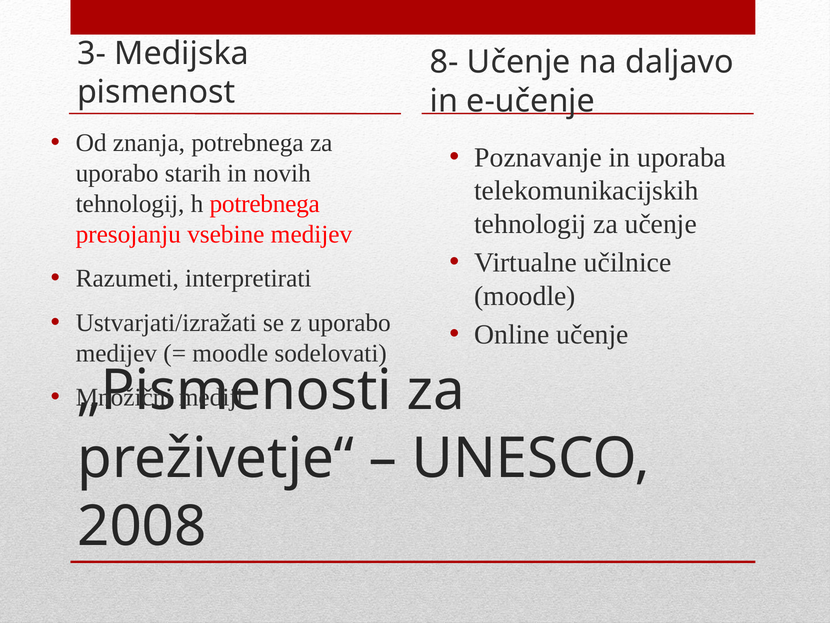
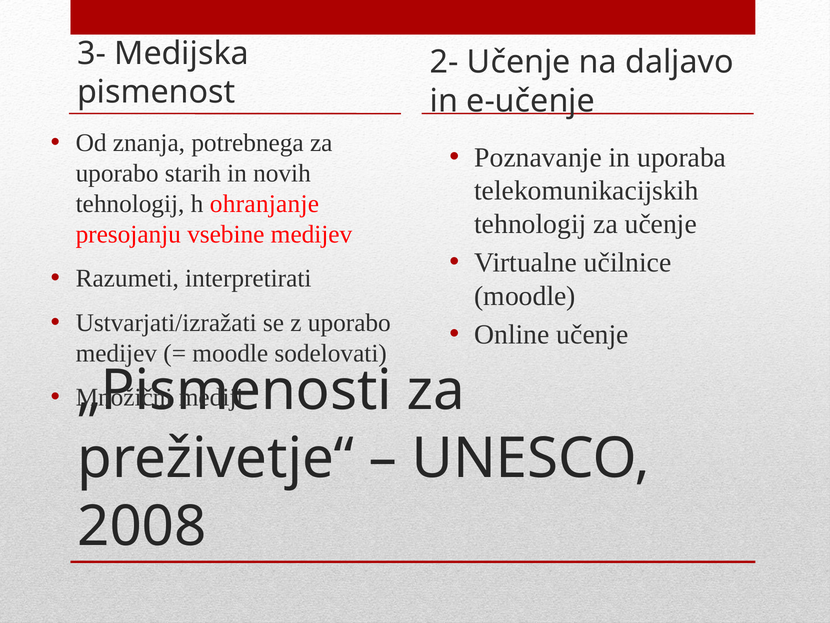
8-: 8- -> 2- (444, 62)
h potrebnega: potrebnega -> ohranjanje (264, 204)
